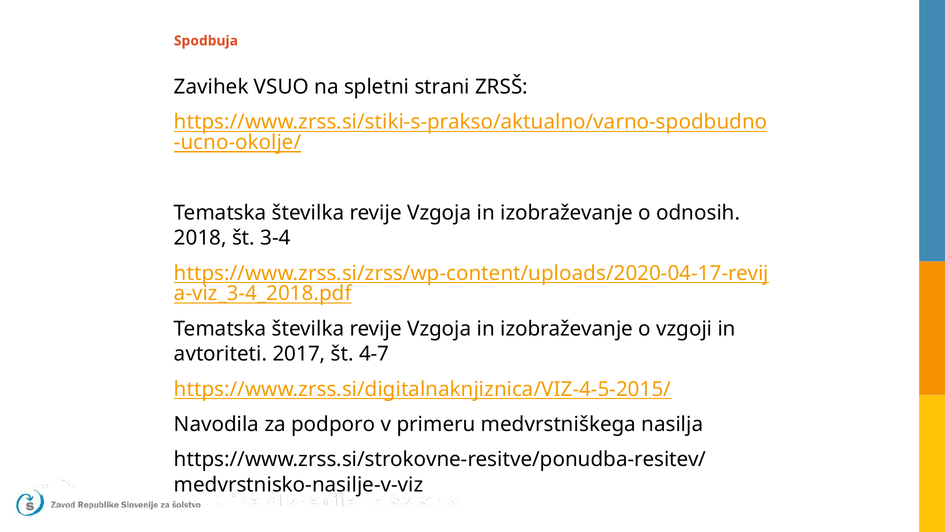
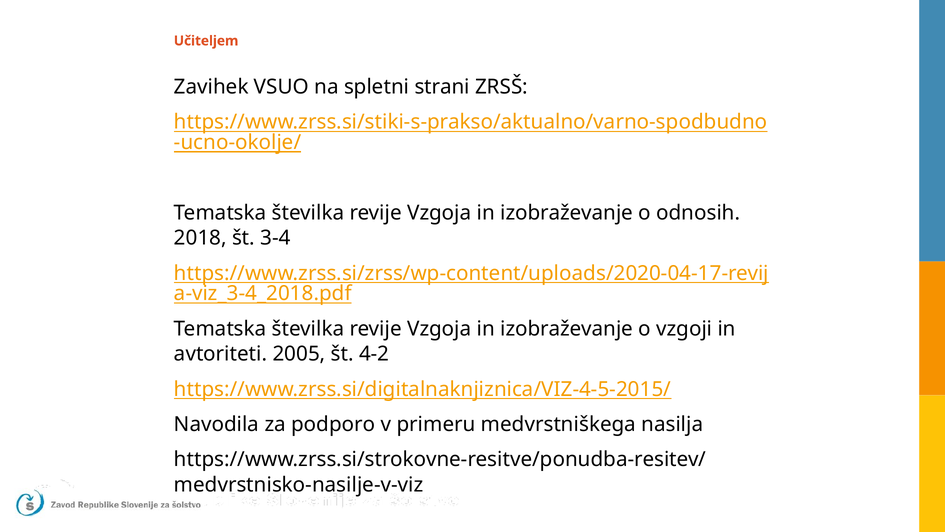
Spodbuja: Spodbuja -> Učiteljem (206, 41)
2017: 2017 -> 2005 (299, 354)
4-7: 4-7 -> 4-2 (374, 354)
